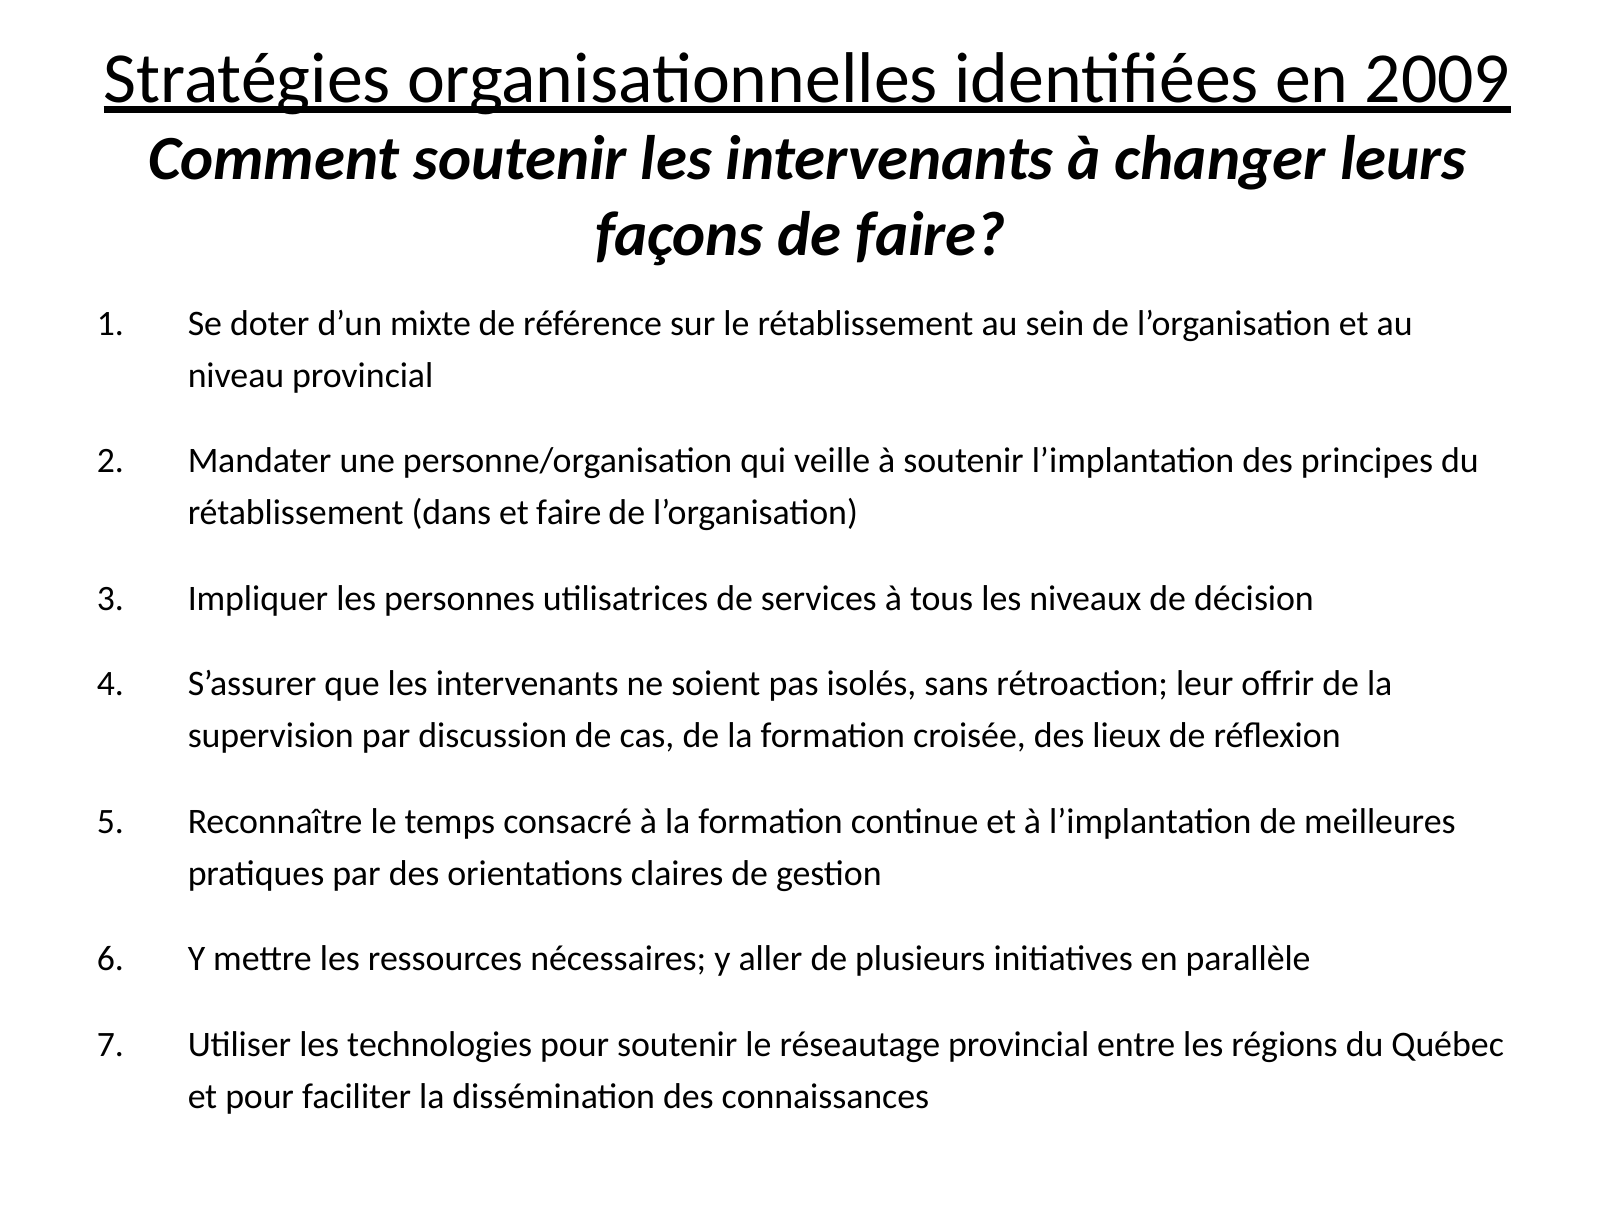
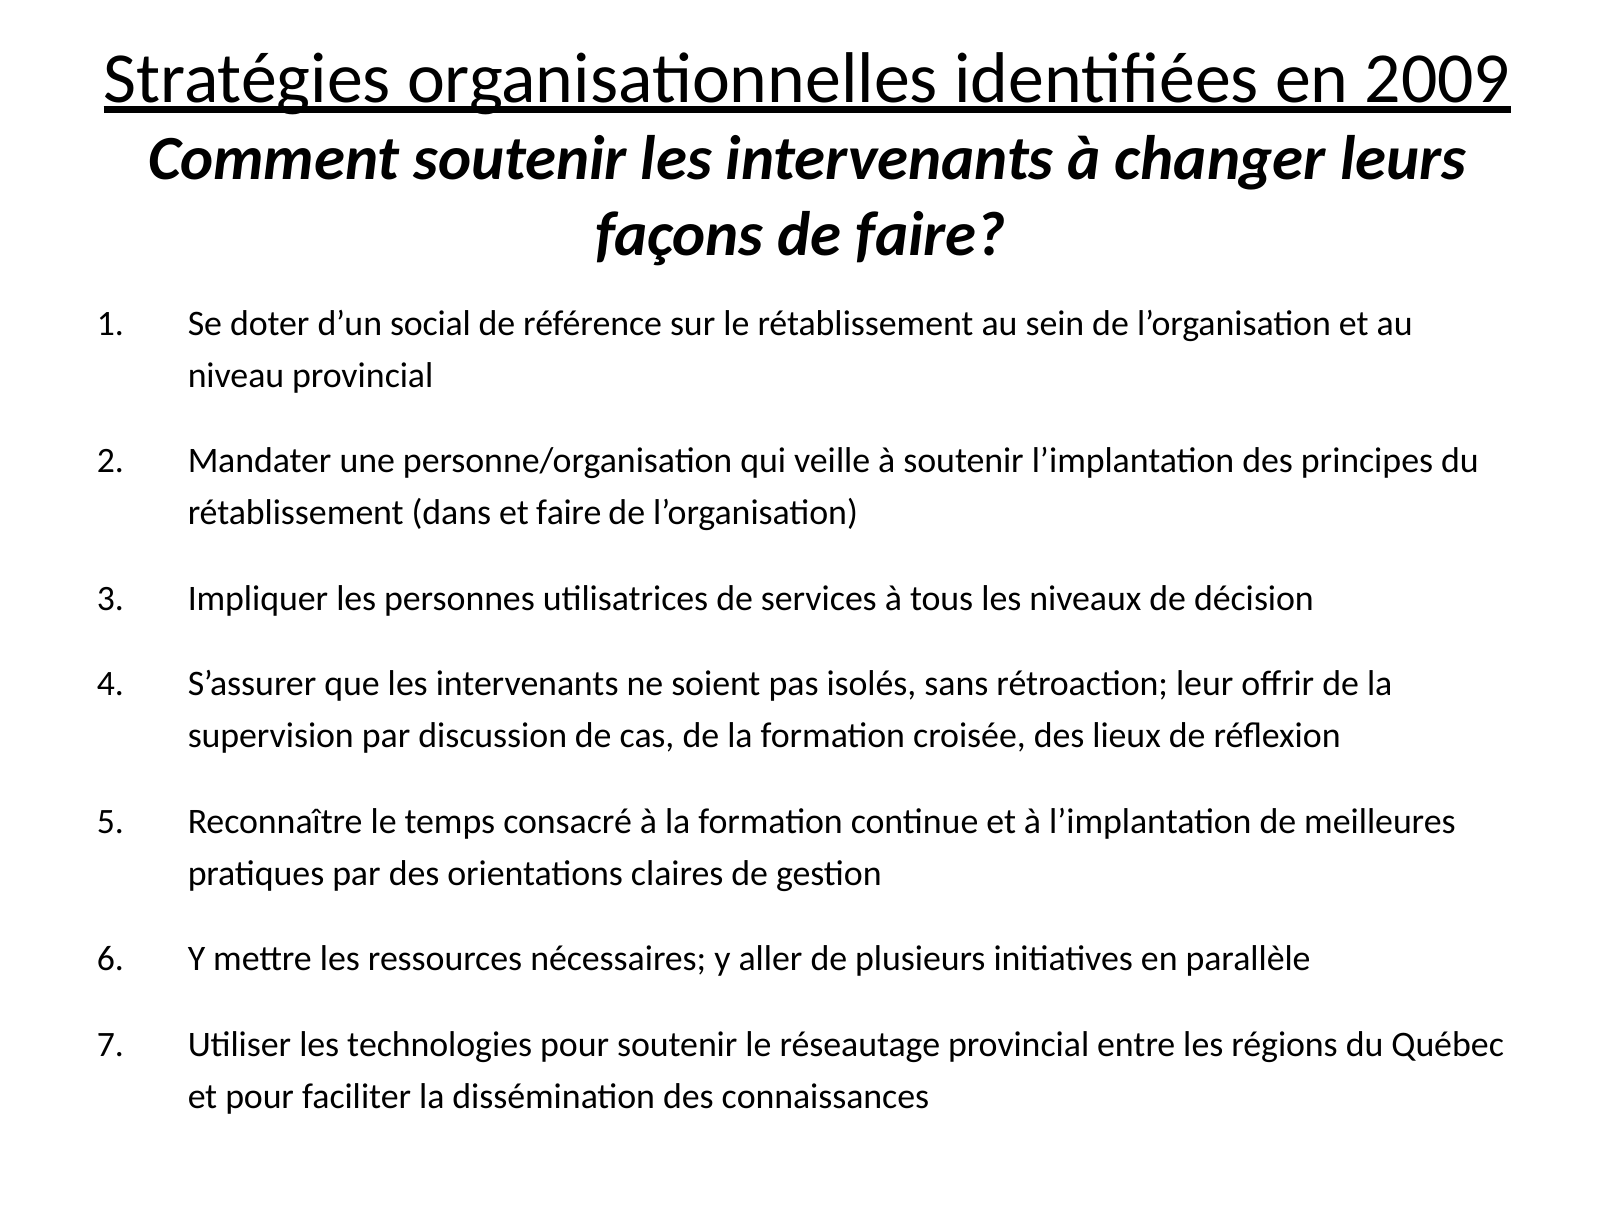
mixte: mixte -> social (430, 323)
